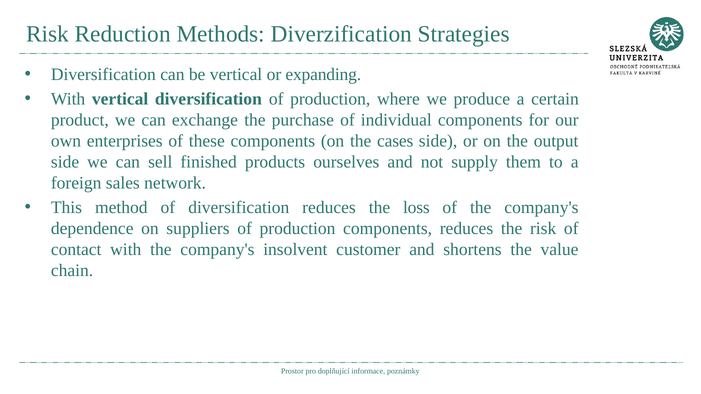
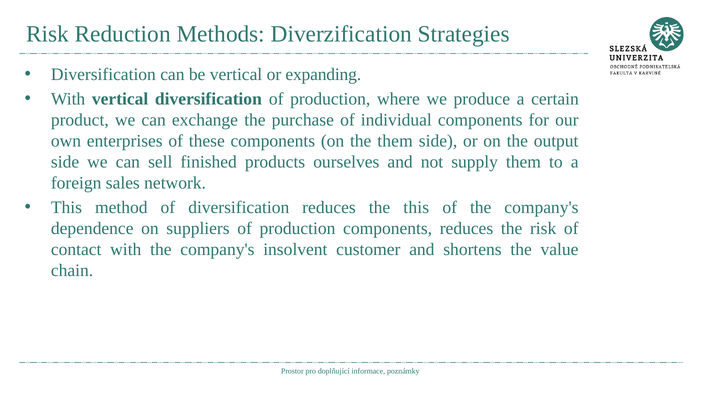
the cases: cases -> them (395, 141)
the loss: loss -> this (416, 208)
